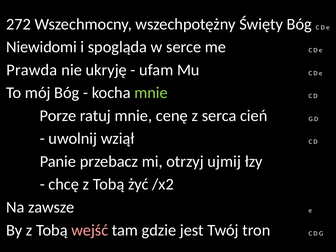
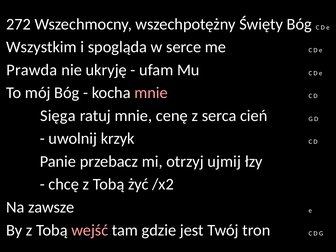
Niewidomi: Niewidomi -> Wszystkim (41, 47)
mnie colour: light green -> pink (151, 93)
Porze: Porze -> Sięga (58, 116)
wziął: wziął -> krzyk (118, 139)
